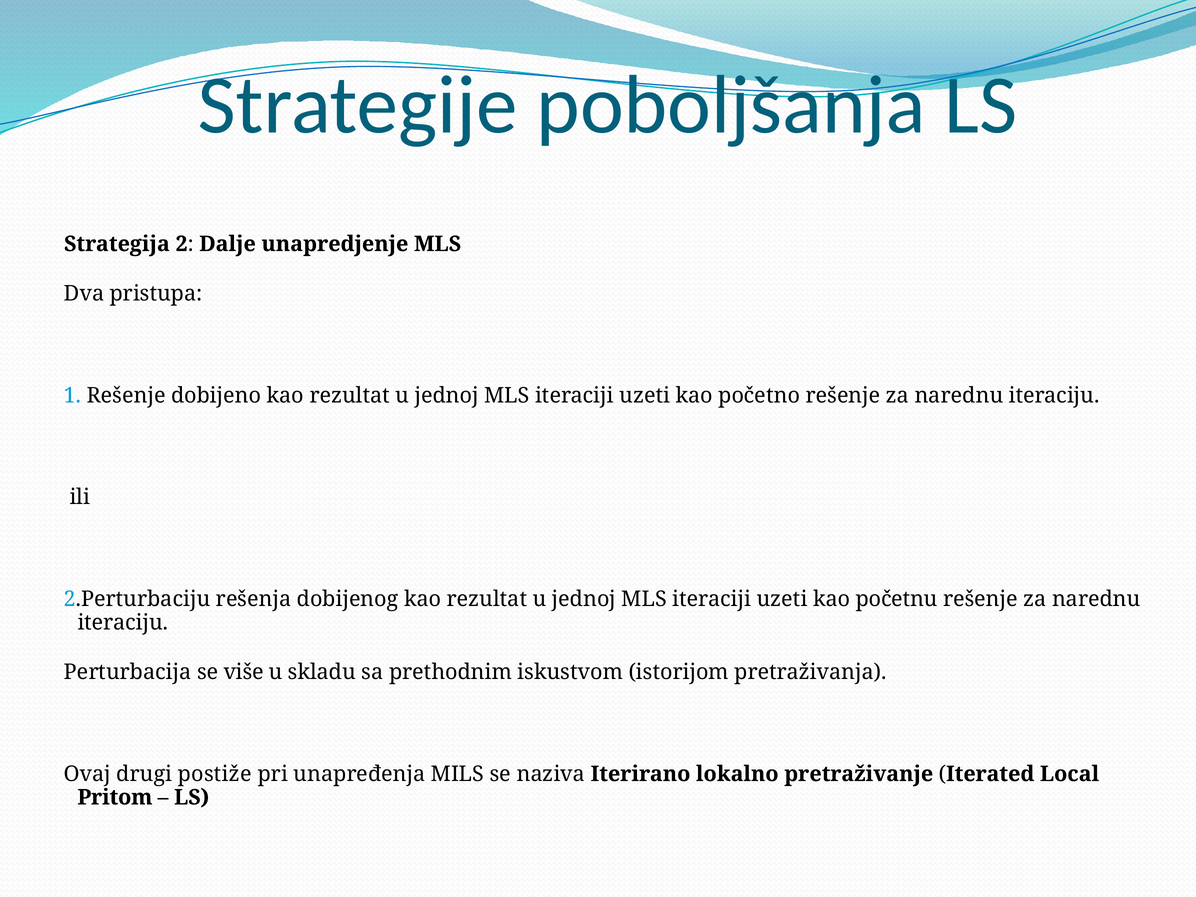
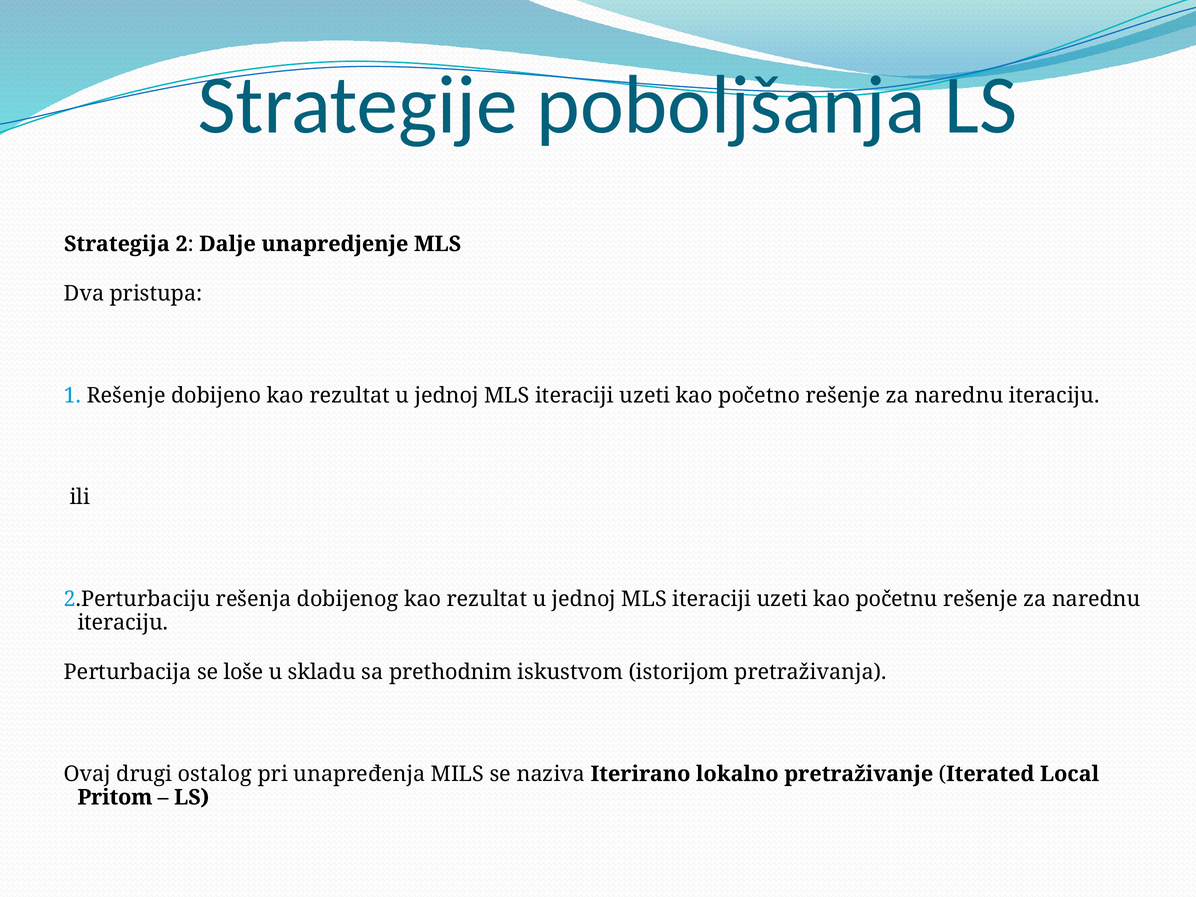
više: više -> loše (244, 672)
postiže: postiže -> ostalog (215, 774)
